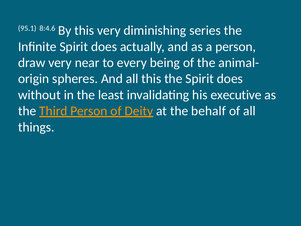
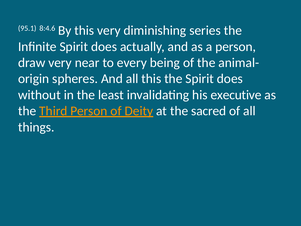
behalf: behalf -> sacred (209, 111)
